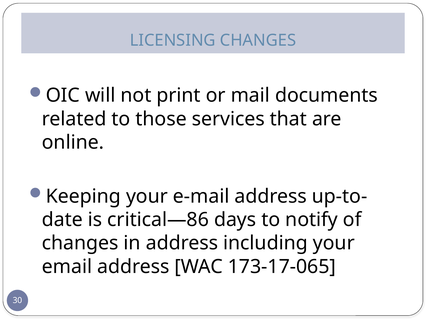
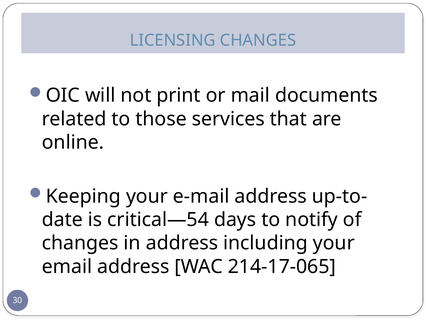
critical—86: critical—86 -> critical—54 (158, 219)
173-17-065: 173-17-065 -> 214-17-065 (282, 266)
